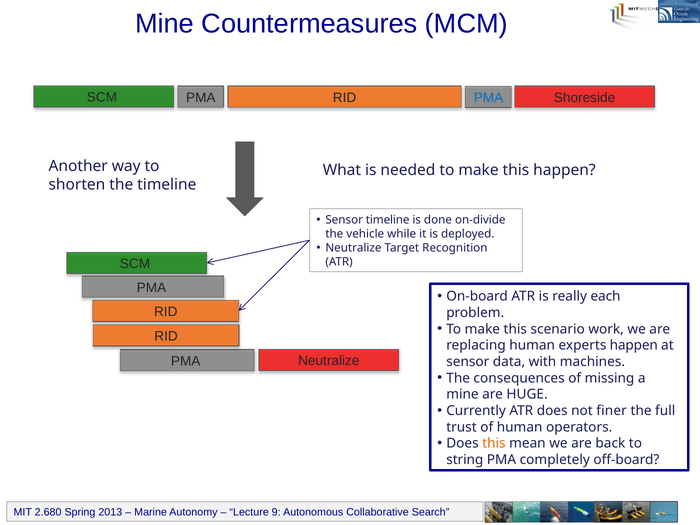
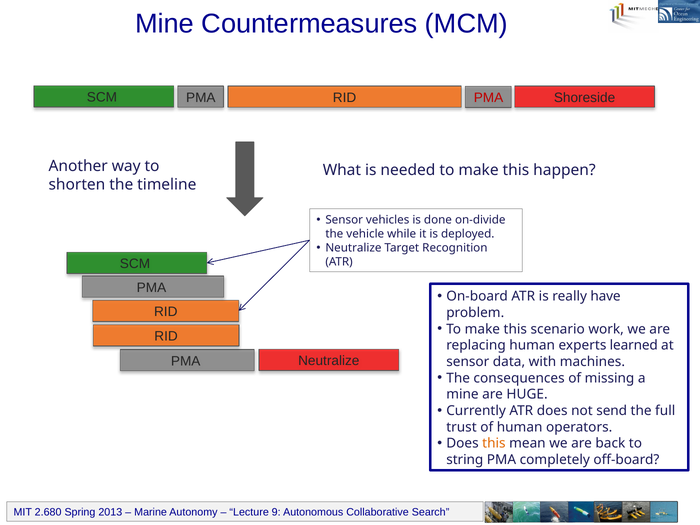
PMA colour: blue -> red (489, 98)
Sensor timeline: timeline -> vehicles (388, 220)
each: each -> have (606, 296)
experts happen: happen -> learned (634, 345)
finer: finer -> send (612, 411)
